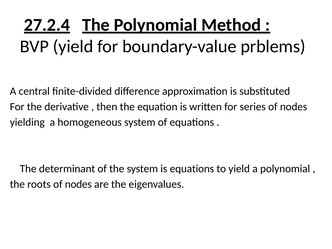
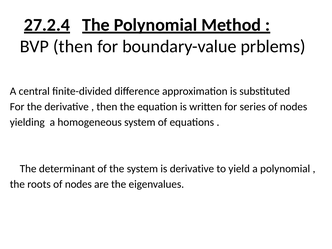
BVP yield: yield -> then (73, 46)
is equations: equations -> derivative (192, 169)
